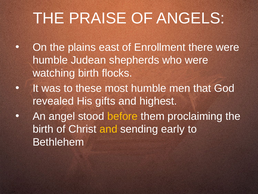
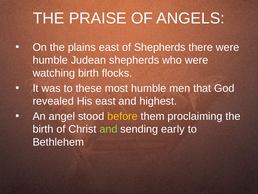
of Enrollment: Enrollment -> Shepherds (160, 47)
His gifts: gifts -> east (105, 101)
and colour: yellow -> light green (108, 129)
